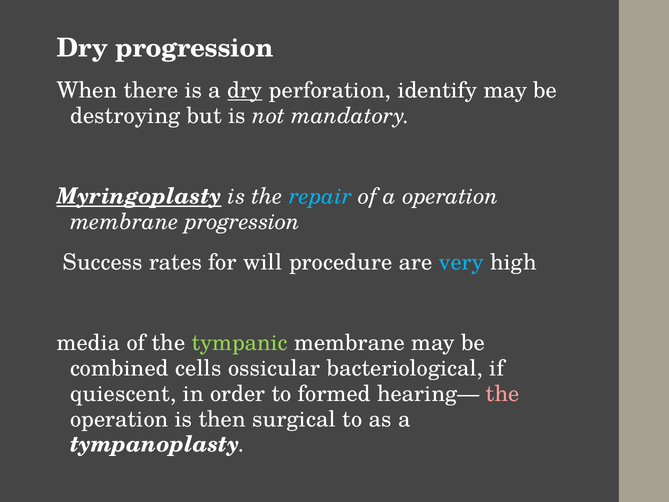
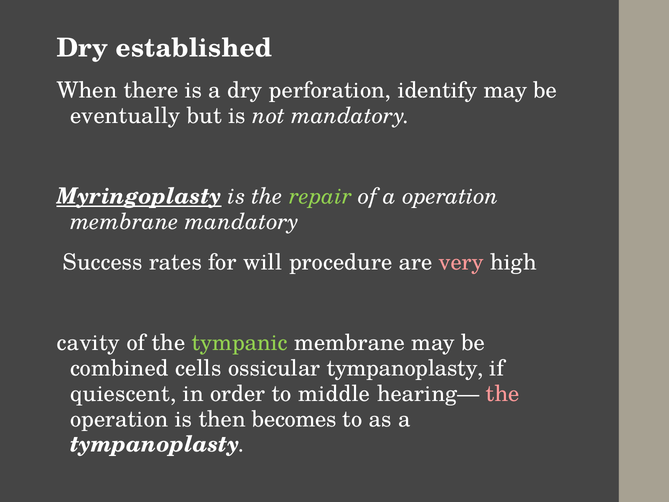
Dry progression: progression -> established (194, 48)
dry underline: present -> none (245, 90)
destroying: destroying -> eventually (125, 116)
repair colour: light blue -> light green (321, 196)
membrane progression: progression -> mandatory (242, 222)
very colour: light blue -> pink (461, 262)
media: media -> cavity (88, 343)
ossicular bacteriological: bacteriological -> tympanoplasty (405, 368)
formed: formed -> middle (334, 394)
surgical: surgical -> becomes (294, 419)
